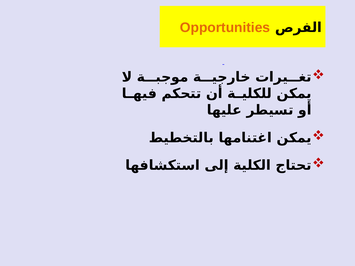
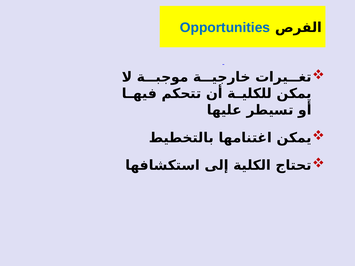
Opportunities colour: orange -> blue (225, 28)
